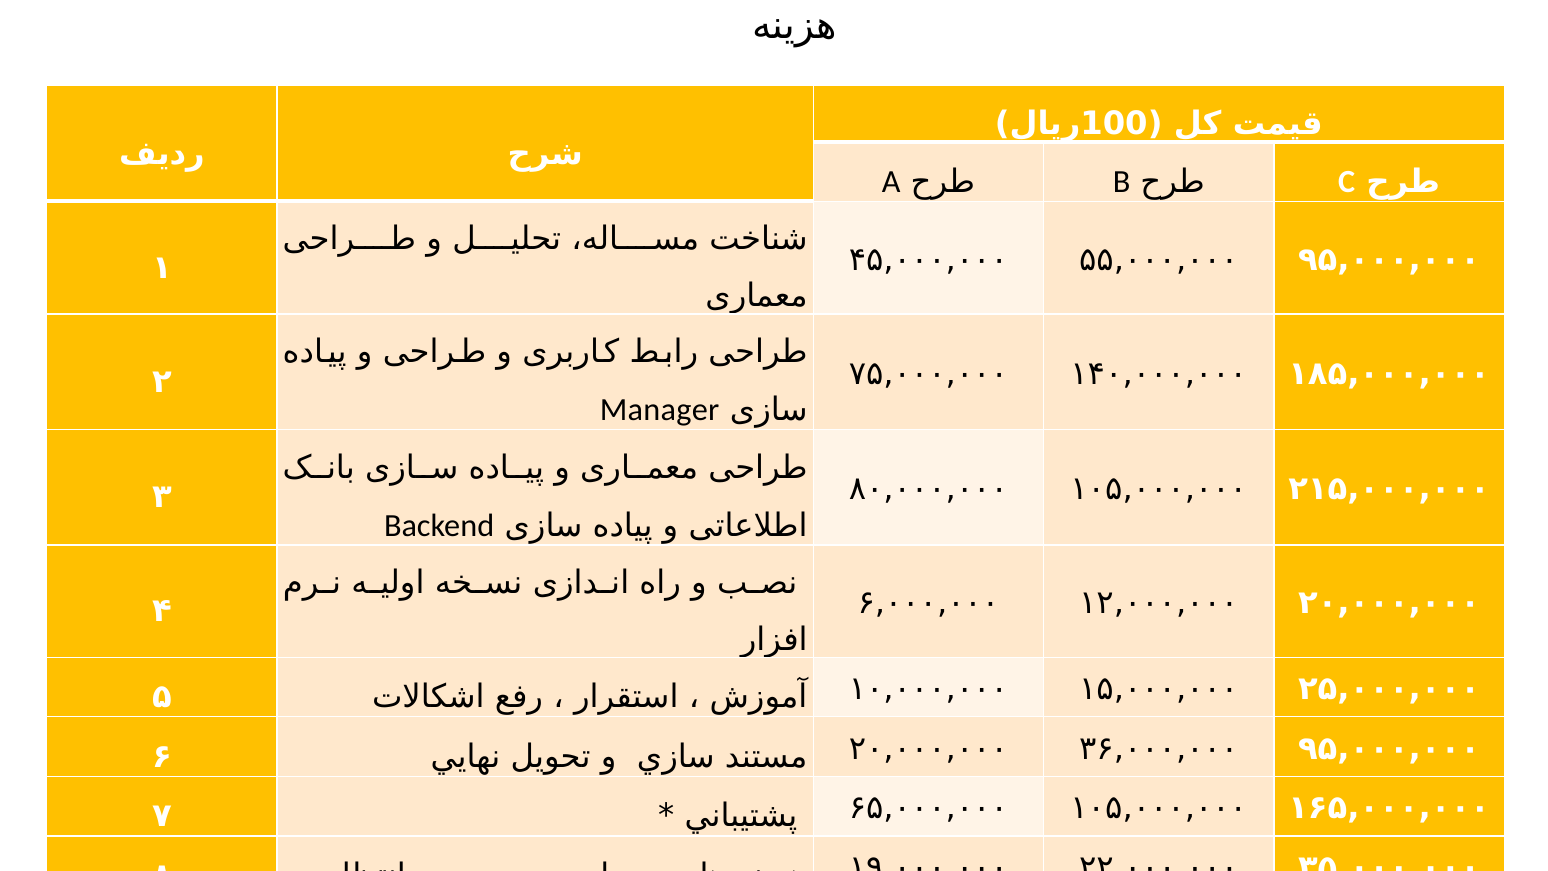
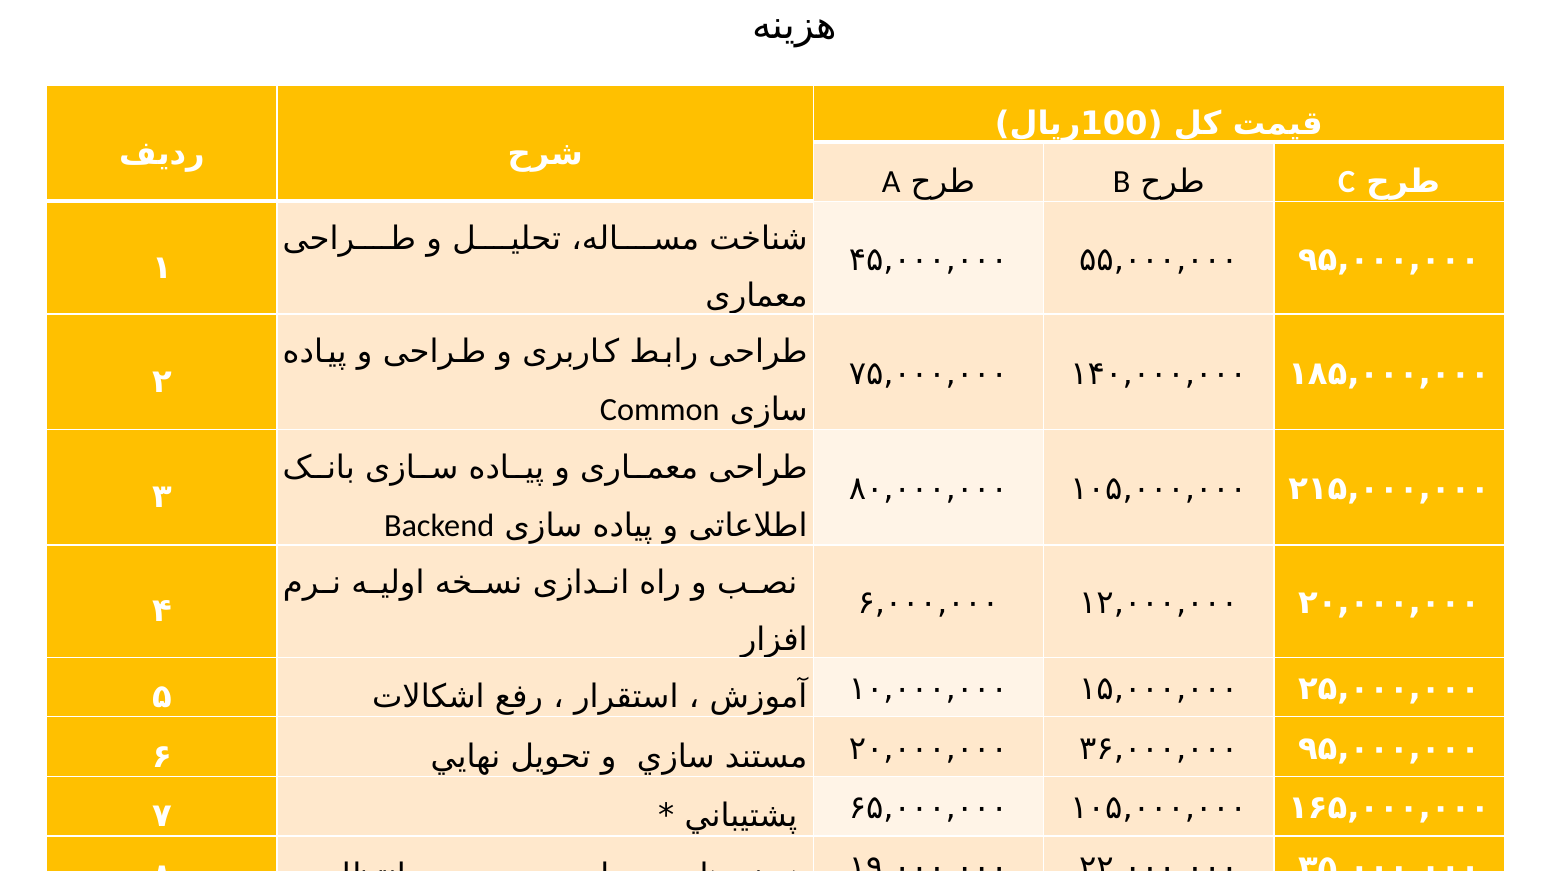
Manager: Manager -> Common (660, 410)
